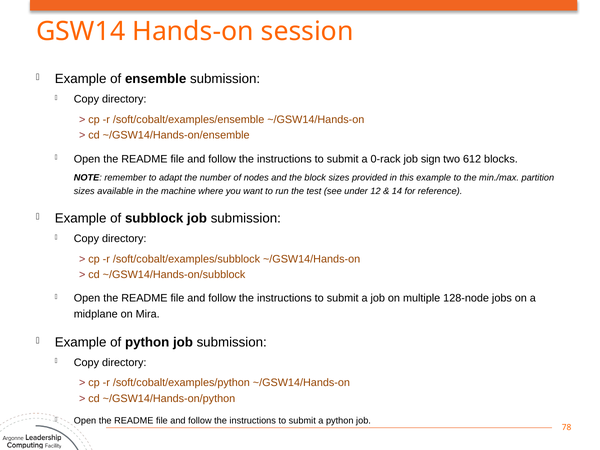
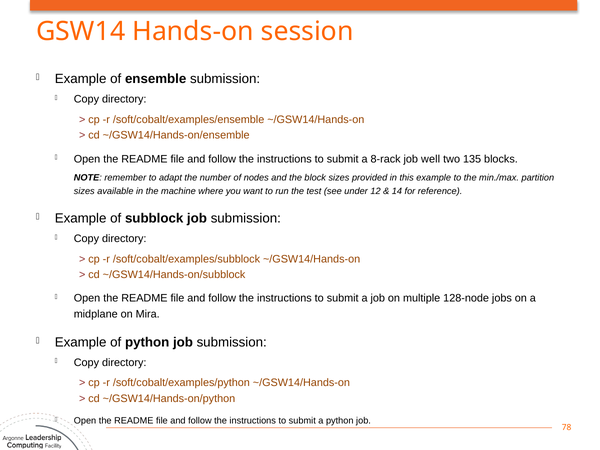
0-rack: 0-rack -> 8-rack (386, 159)
sign: sign -> well (431, 159)
612: 612 -> 135 (472, 159)
